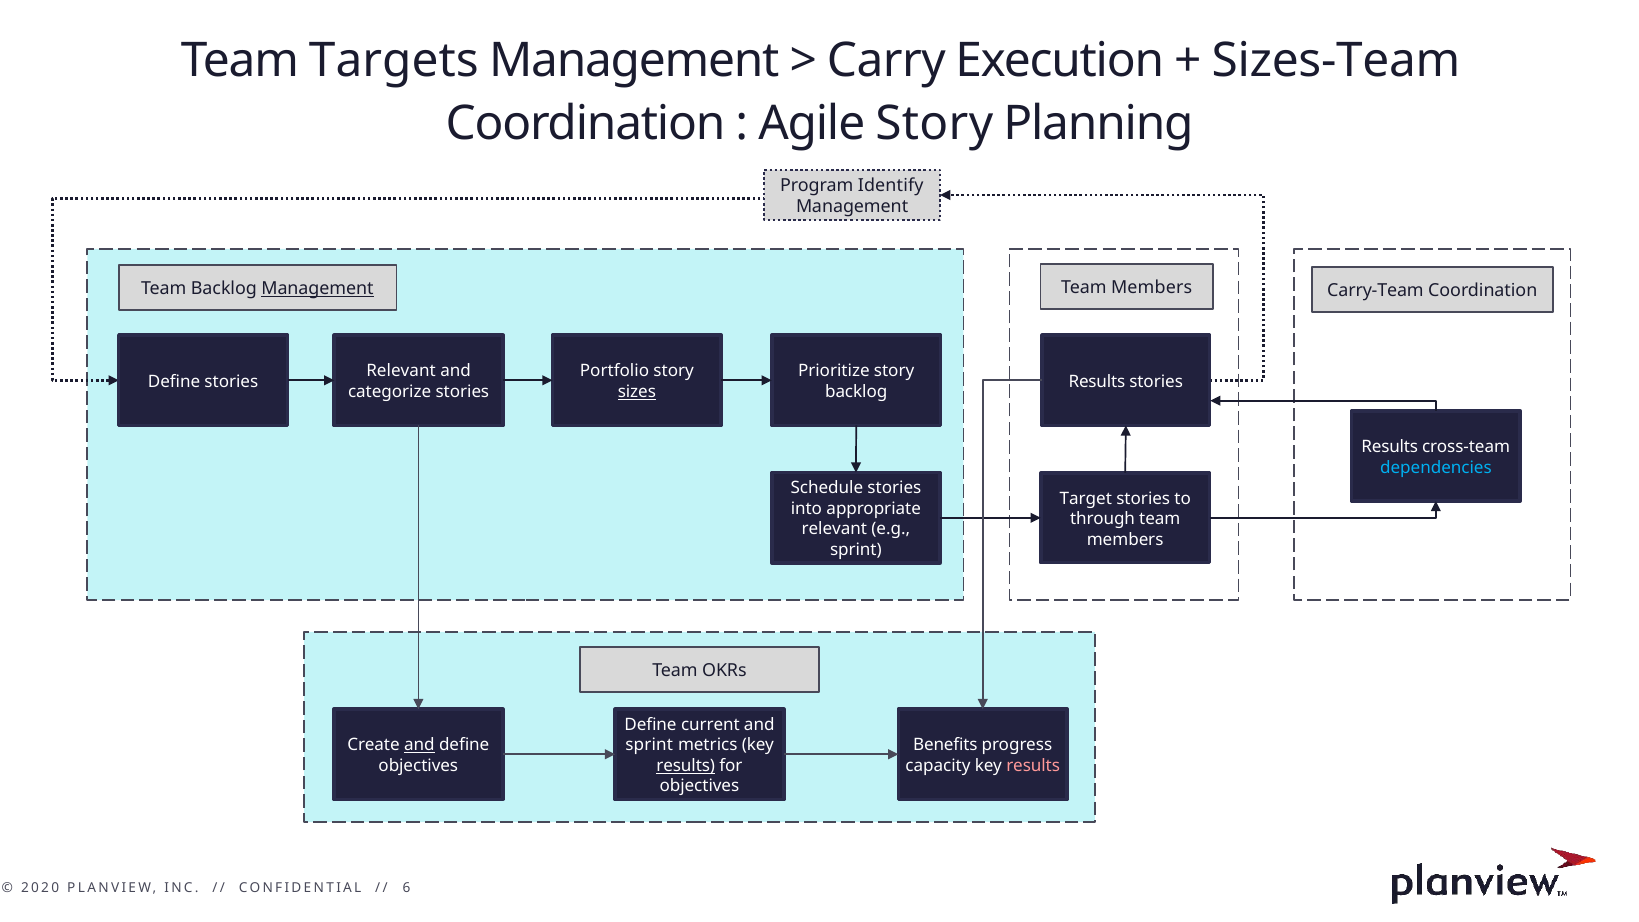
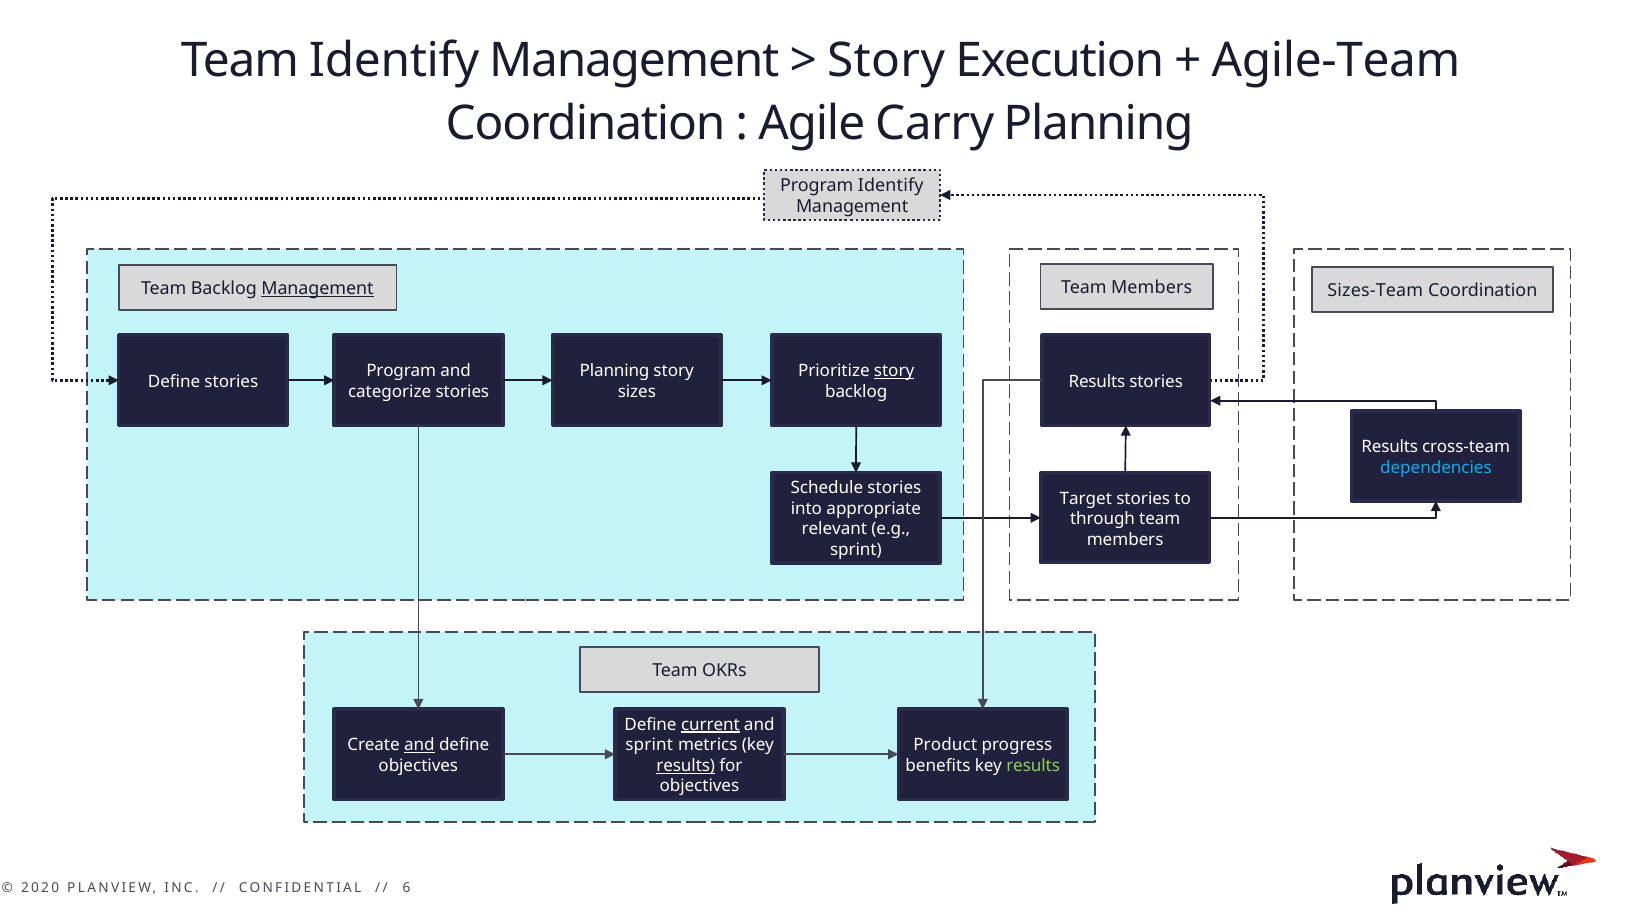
Team Targets: Targets -> Identify (394, 60)
Carry: Carry -> Story (886, 60)
Sizes-Team: Sizes-Team -> Agile-Team (1336, 60)
Agile Story: Story -> Carry (935, 124)
Carry-Team: Carry-Team -> Sizes-Team (1375, 291)
Relevant: Relevant -> Program (401, 371)
Portfolio: Portfolio -> Planning (615, 371)
story underline: none -> present (894, 371)
sizes underline: present -> none (637, 392)
current underline: none -> present (710, 725)
Benefits: Benefits -> Product (945, 745)
capacity: capacity -> benefits (938, 766)
results colour: pink -> light green (1033, 766)
